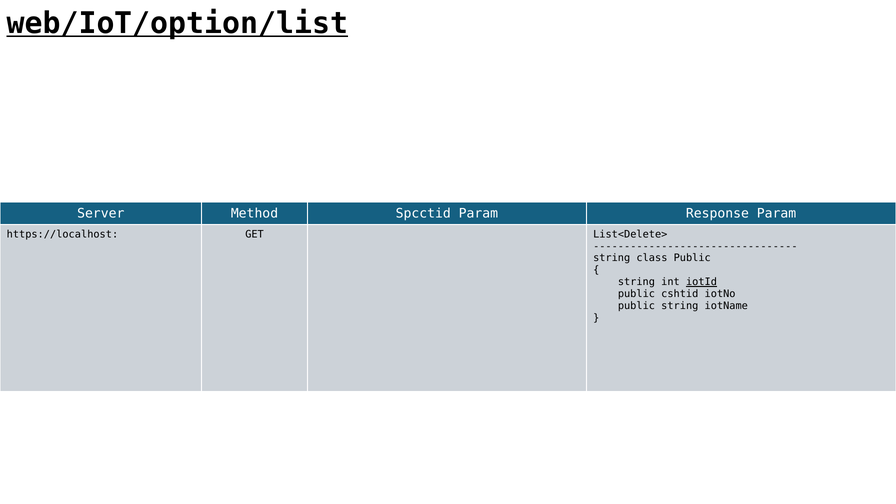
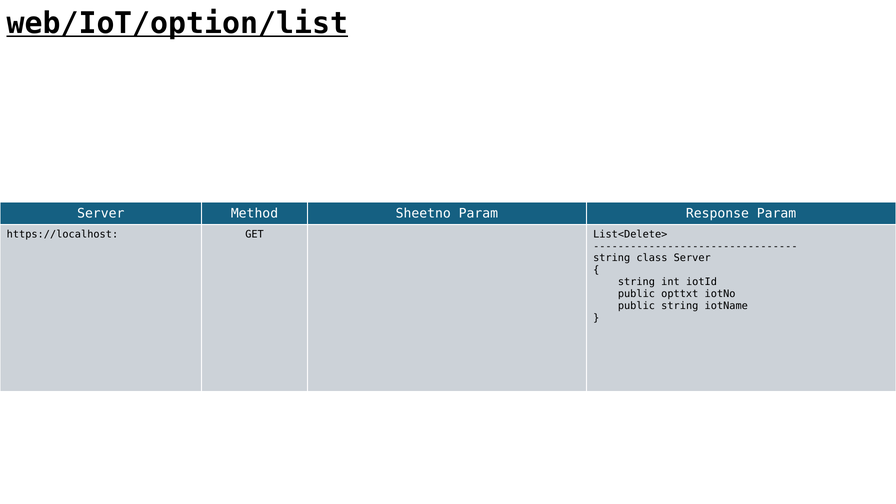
Spcctid: Spcctid -> Sheetno (423, 213)
class Public: Public -> Server (692, 258)
iotId underline: present -> none (701, 282)
cshtid: cshtid -> opttxt (680, 294)
